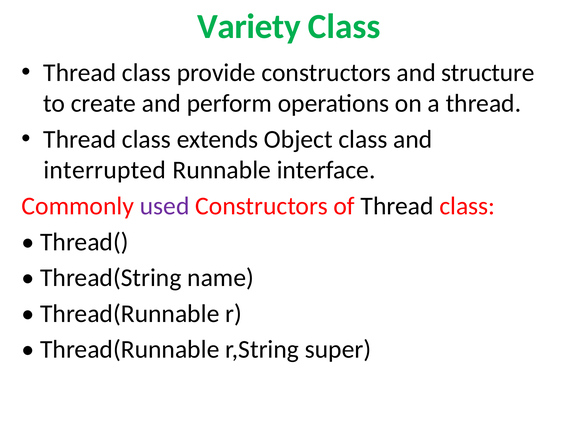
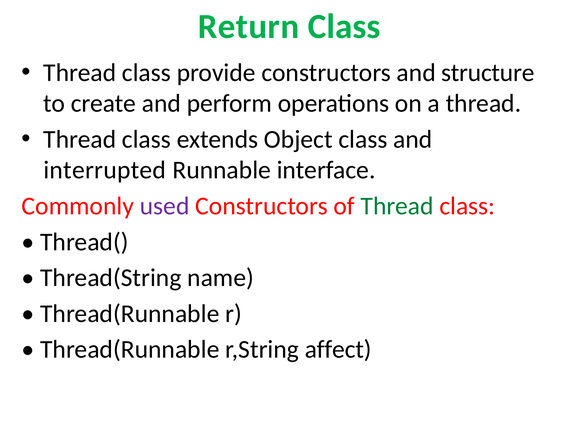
Variety: Variety -> Return (249, 27)
Thread colour: black -> green (397, 206)
super: super -> affect (338, 350)
